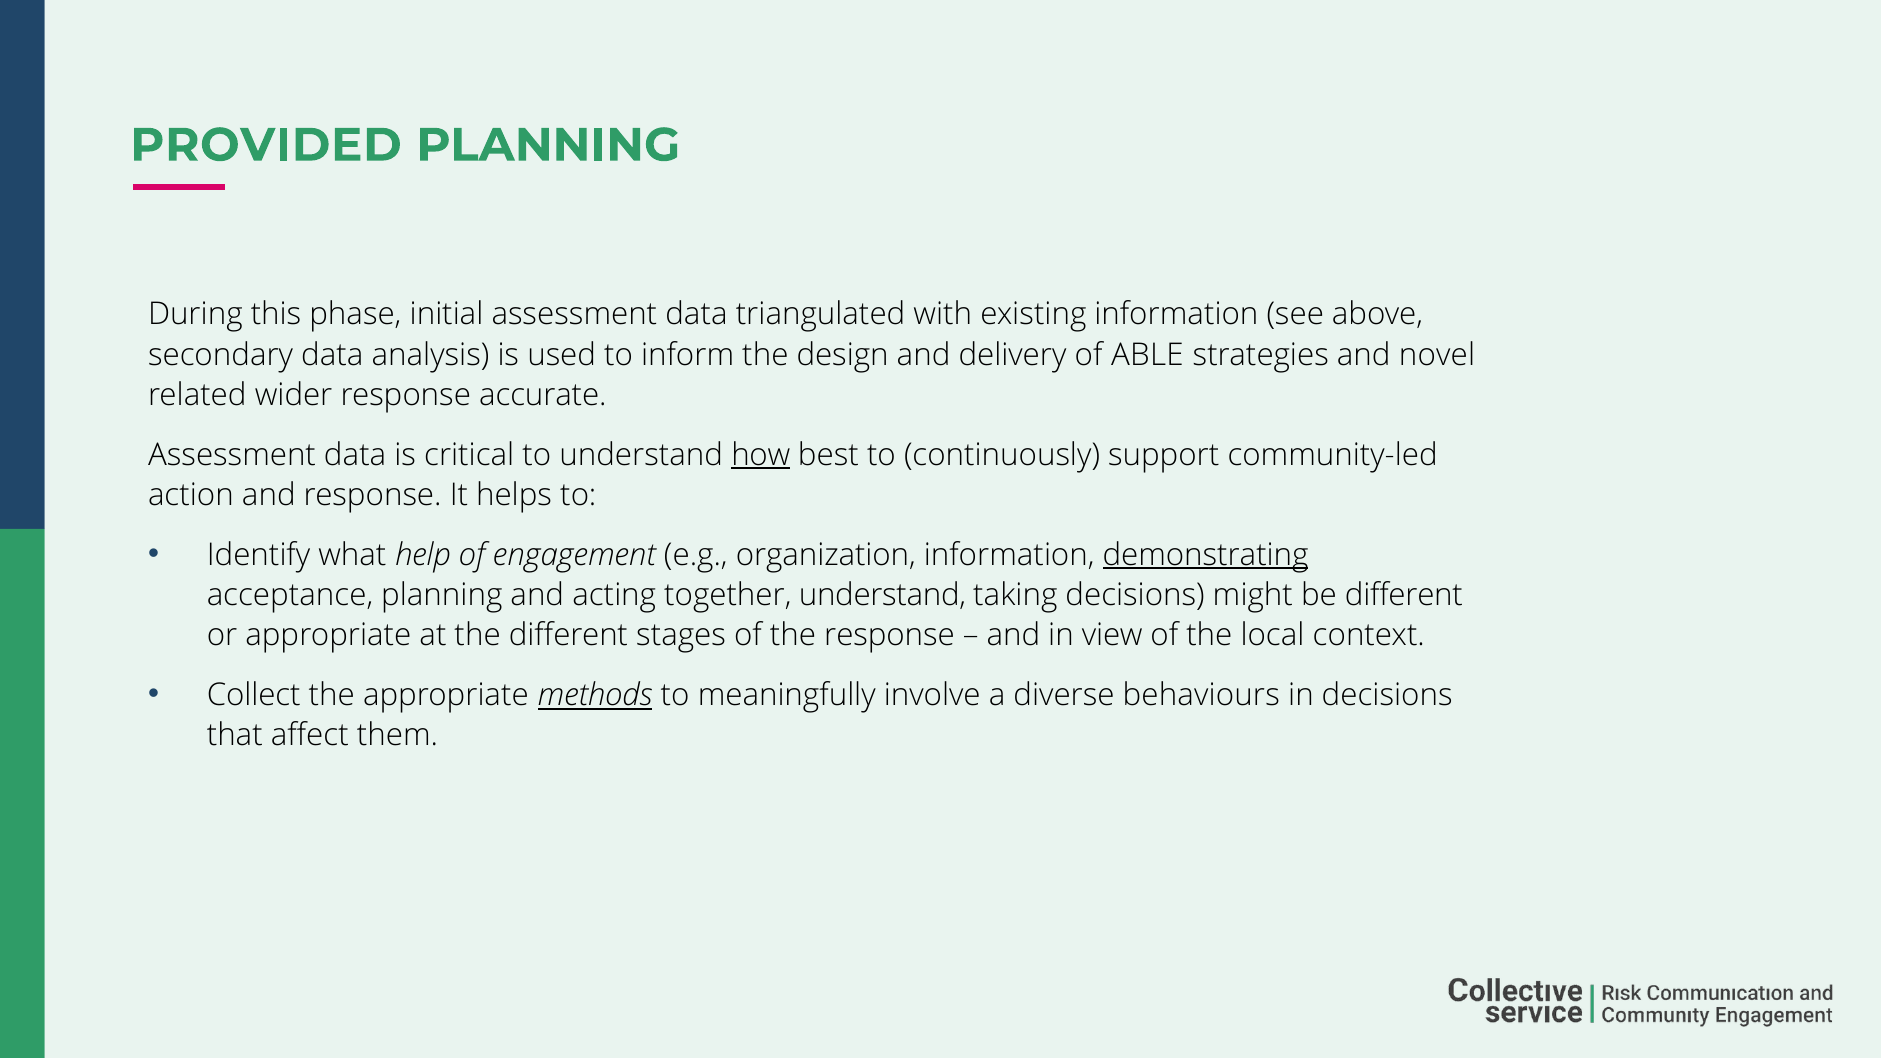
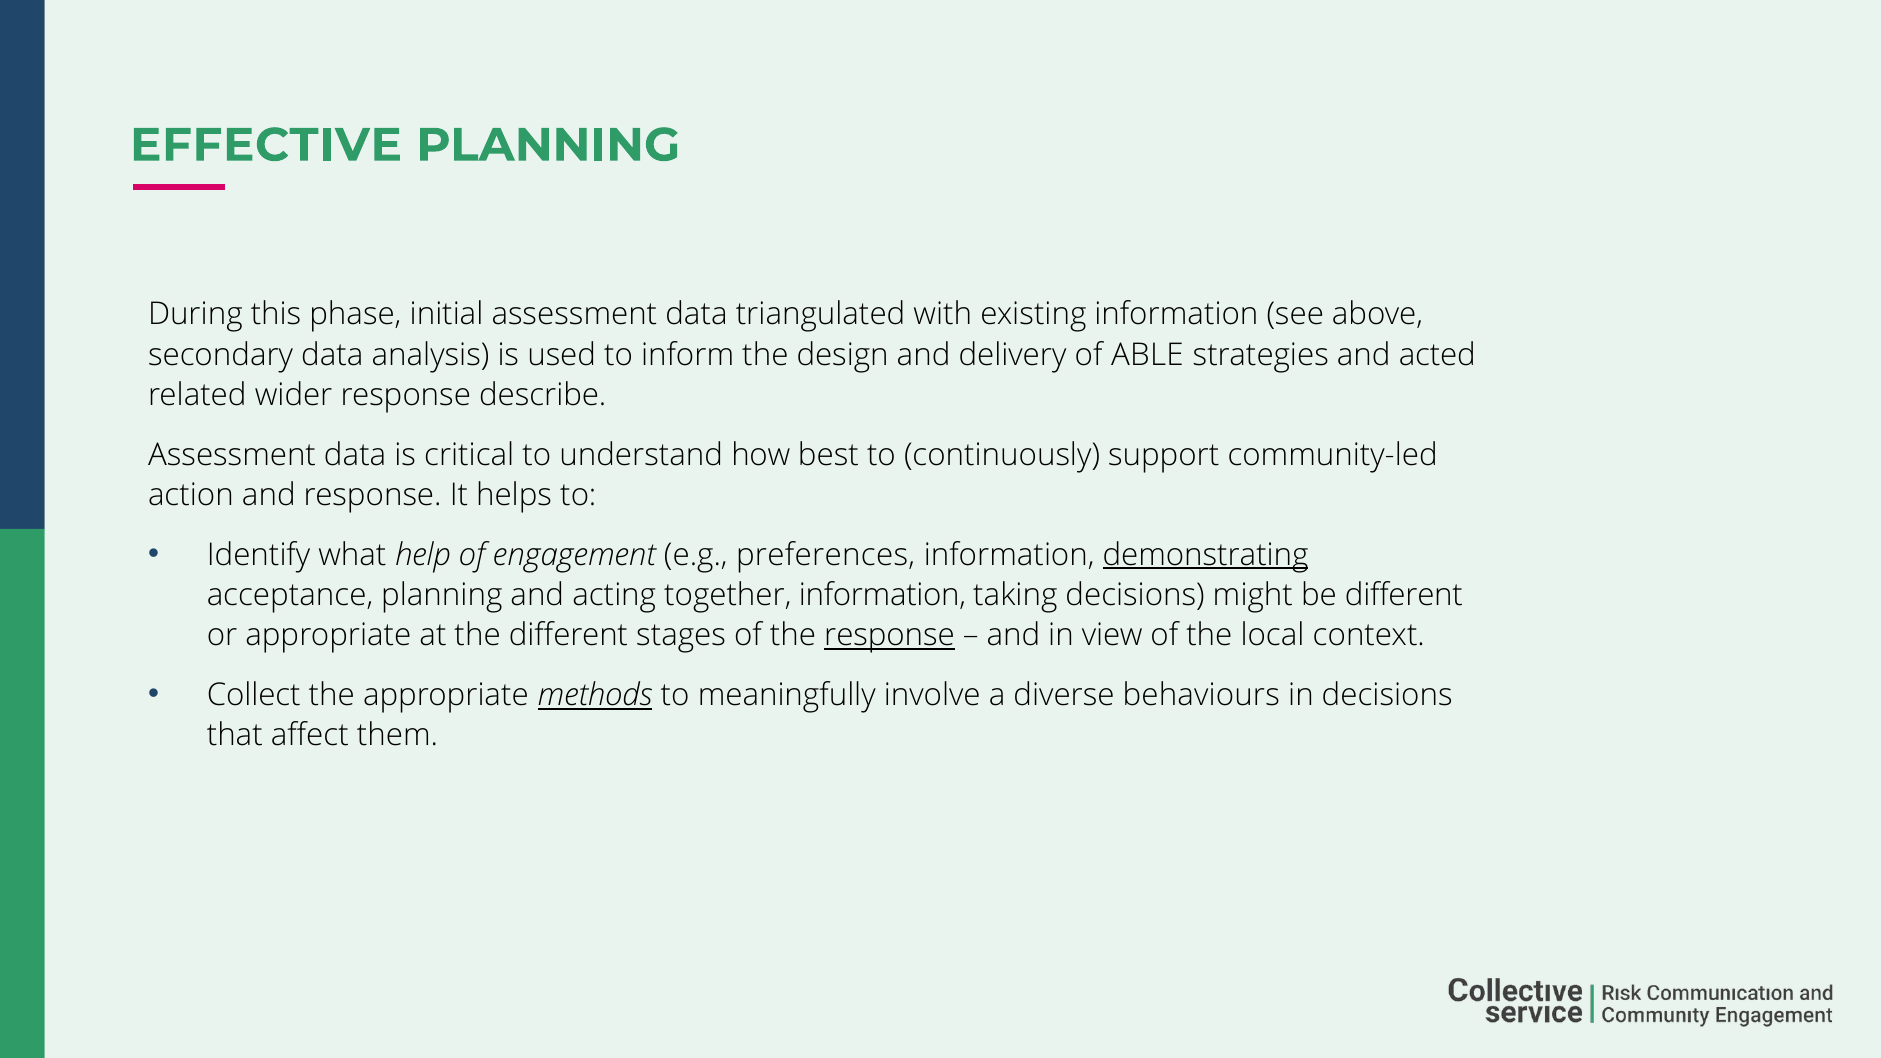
PROVIDED: PROVIDED -> EFFECTIVE (266, 145)
novel: novel -> acted (1437, 355)
accurate: accurate -> describe (543, 395)
how underline: present -> none (761, 455)
organization: organization -> preferences (826, 555)
together understand: understand -> information (882, 595)
response underline: none -> present (889, 635)
